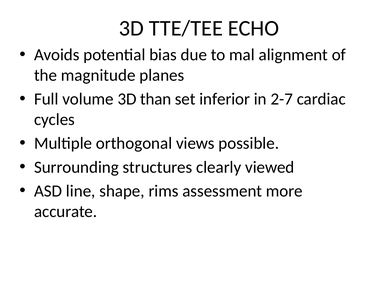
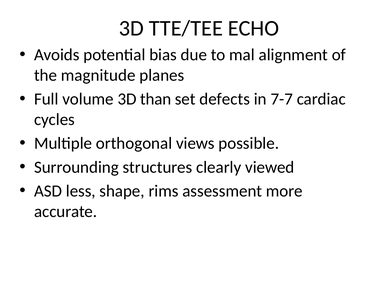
inferior: inferior -> defects (225, 99)
2-7: 2-7 -> 7-7 (282, 99)
line: line -> less (81, 191)
